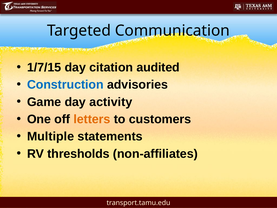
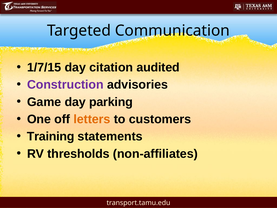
Construction colour: blue -> purple (65, 85)
activity: activity -> parking (111, 102)
Multiple: Multiple -> Training (51, 136)
